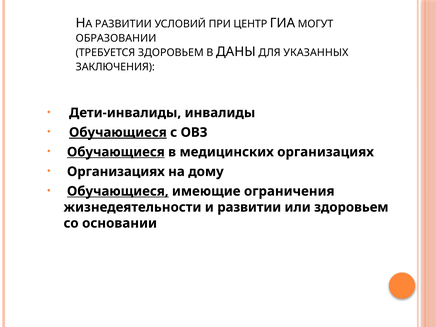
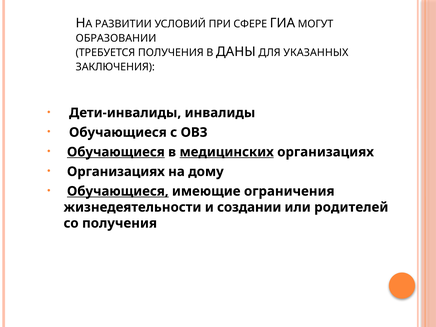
ЦЕНТР: ЦЕНТР -> СФЕРЕ (250, 24)
ТРЕБУЕТСЯ ЗДОРОВЬЕМ: ЗДОРОВЬЕМ -> ПОЛУЧЕНИЯ (171, 53)
Обучающиеся underline: present -> none (118, 132)
медицинских underline: none -> present (227, 152)
и развитии: развитии -> создании (249, 207)
или здоровьем: здоровьем -> родителей (351, 207)
со основании: основании -> получения (120, 223)
